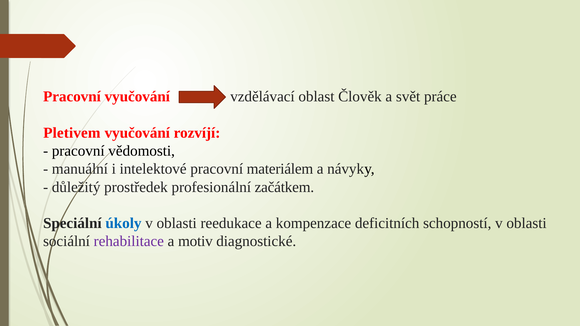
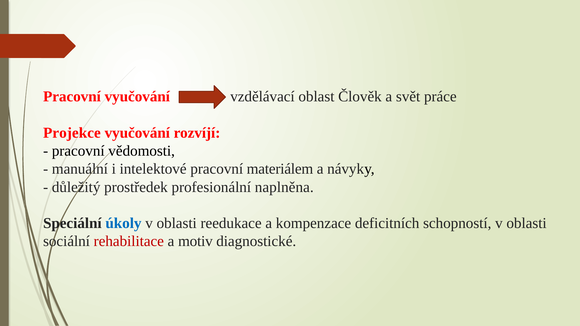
Pletivem: Pletivem -> Projekce (72, 133)
začátkem: začátkem -> naplněna (284, 187)
rehabilitace colour: purple -> red (129, 242)
